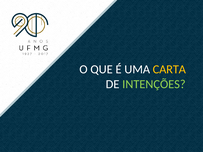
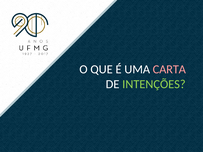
CARTA colour: yellow -> pink (169, 69)
